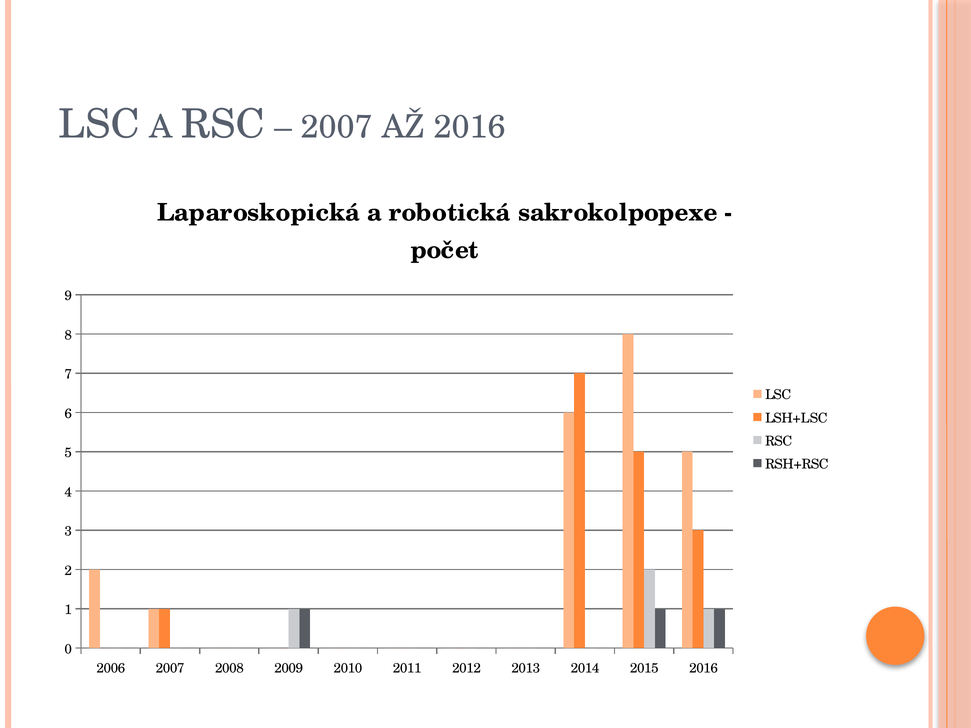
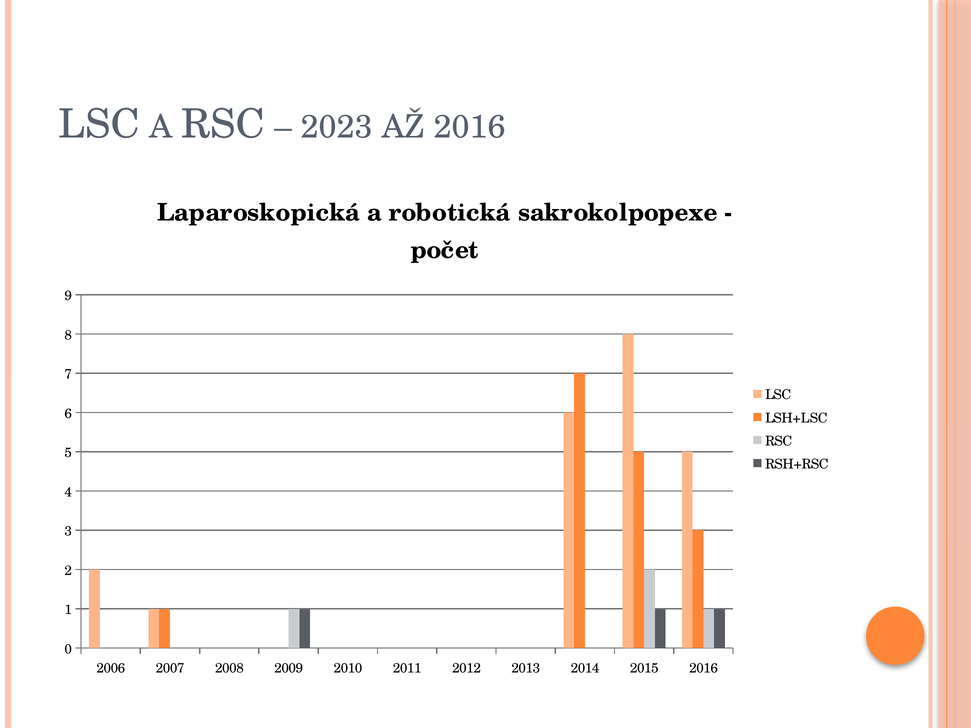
2007: 2007 -> 2023 (337, 127)
